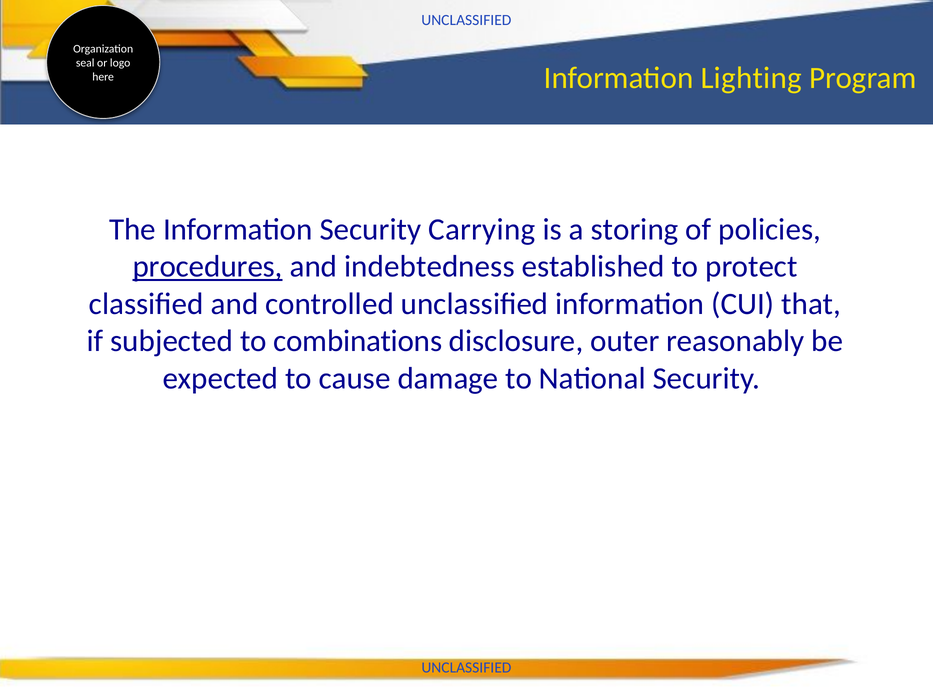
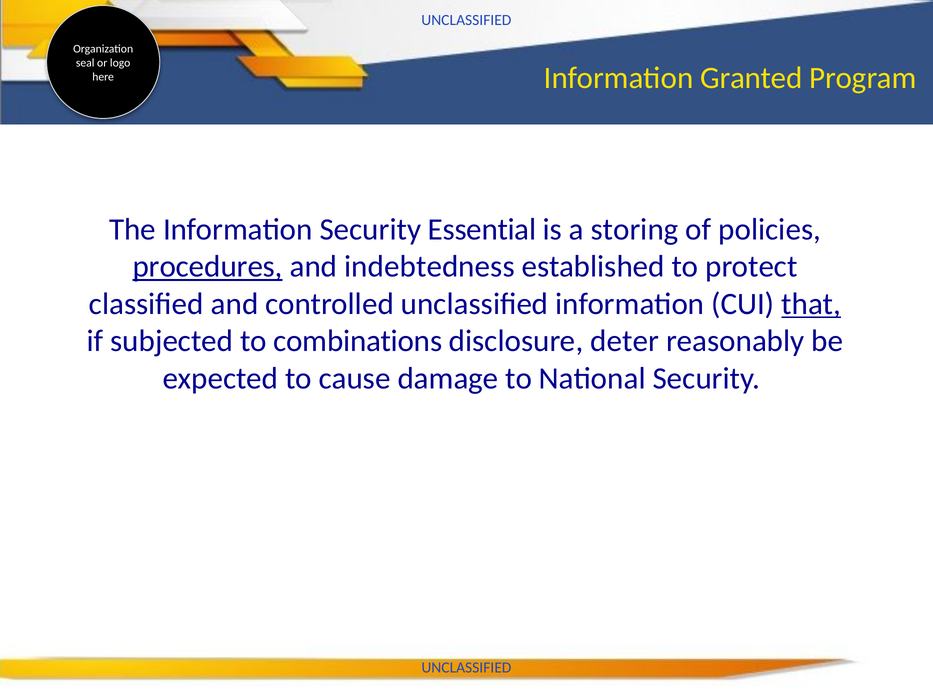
Lighting: Lighting -> Granted (751, 78)
Carrying: Carrying -> Essential (482, 230)
that underline: none -> present (811, 304)
outer: outer -> deter (625, 342)
